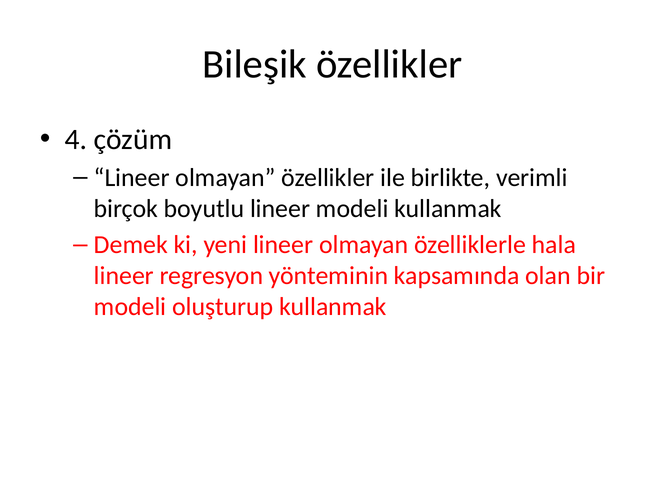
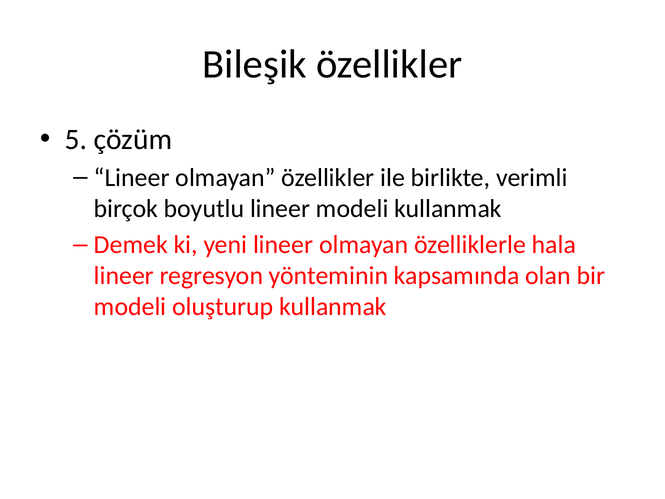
4: 4 -> 5 (76, 140)
